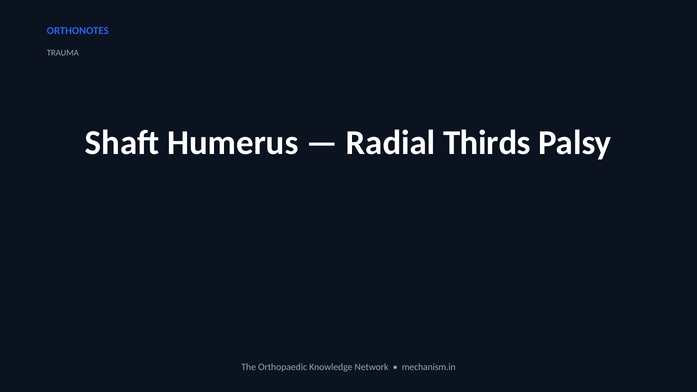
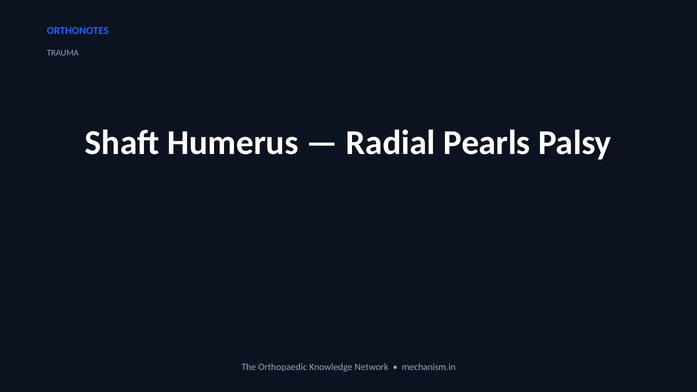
Thirds: Thirds -> Pearls (487, 143)
